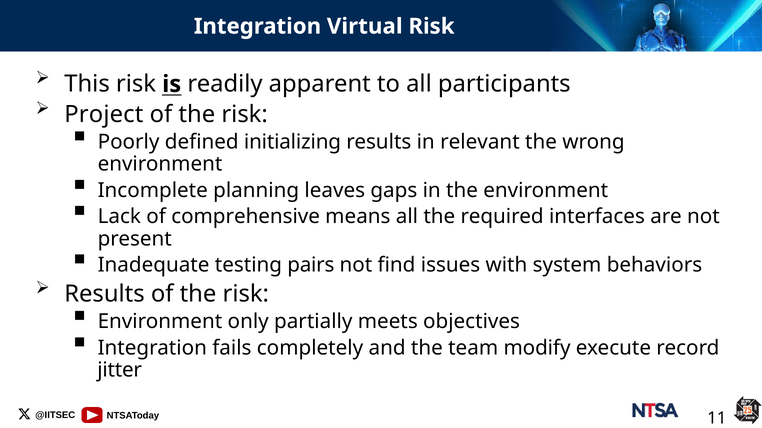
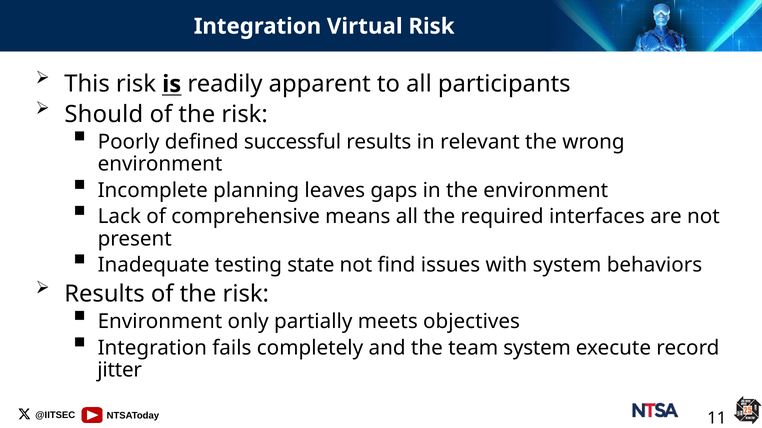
Project: Project -> Should (104, 115)
initializing: initializing -> successful (293, 142)
pairs: pairs -> state (311, 266)
team modify: modify -> system (537, 348)
